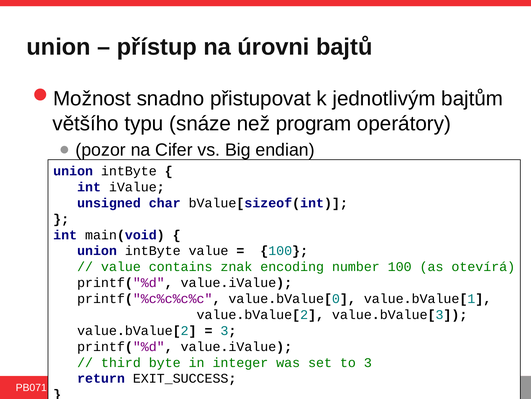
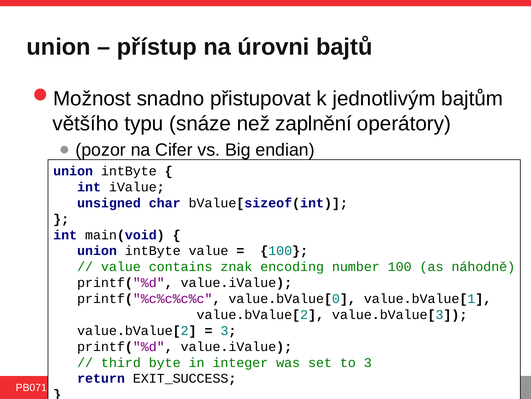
program: program -> zaplnění (314, 123)
otevírá: otevírá -> náhodně (483, 266)
